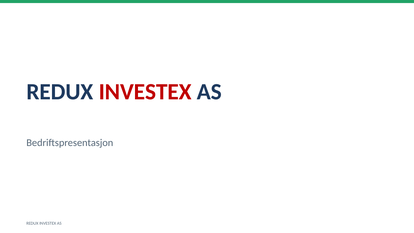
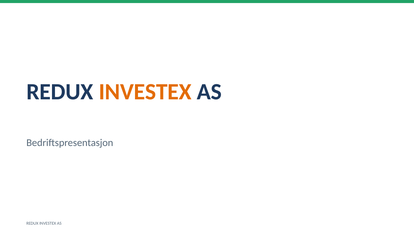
INVESTEX colour: red -> orange (145, 92)
